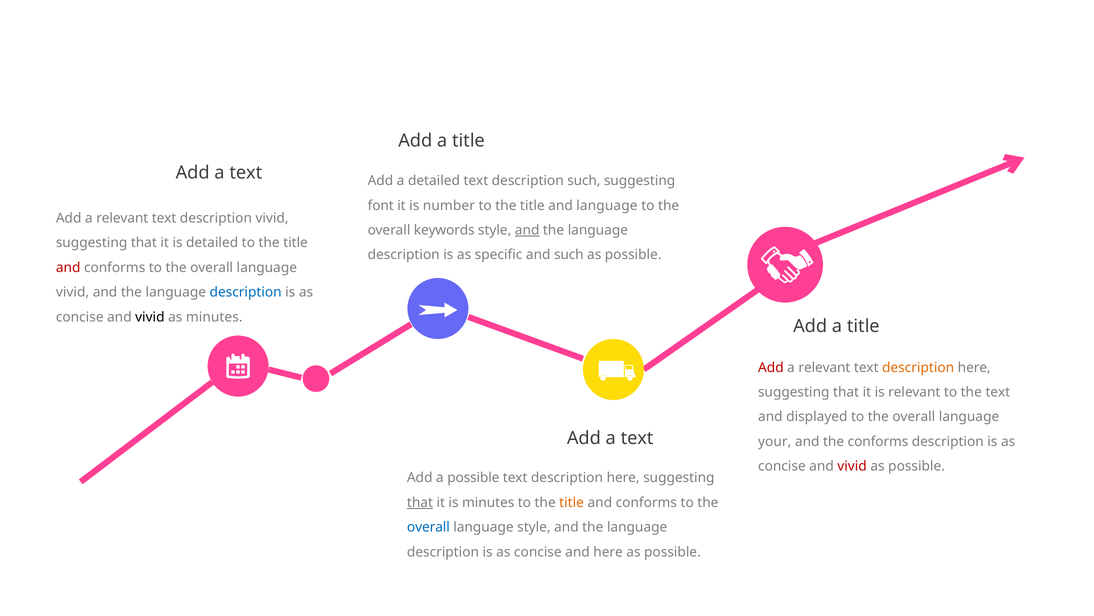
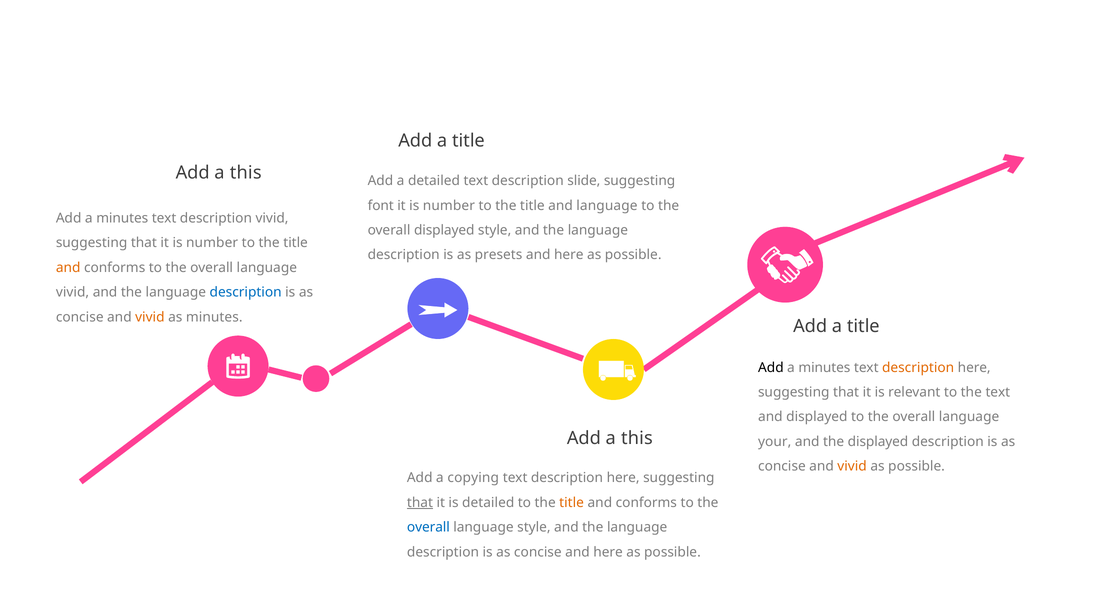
text: text -> this (246, 172)
description such: such -> slide (584, 181)
relevant: relevant -> minutes (122, 218)
overall keywords: keywords -> displayed (444, 230)
and underline: present -> none (527, 230)
that it is detailed: detailed -> number (212, 243)
specific: specific -> presets (499, 255)
such: such -> here (569, 255)
and colour: red -> orange (68, 267)
vivid colour: black -> orange (150, 317)
Add colour: red -> black (771, 367)
relevant: relevant -> minutes (824, 367)
text: text -> this (637, 438)
the conforms: conforms -> displayed (878, 441)
vivid colour: red -> orange (852, 466)
a possible: possible -> copying (473, 478)
is minutes: minutes -> detailed (488, 502)
